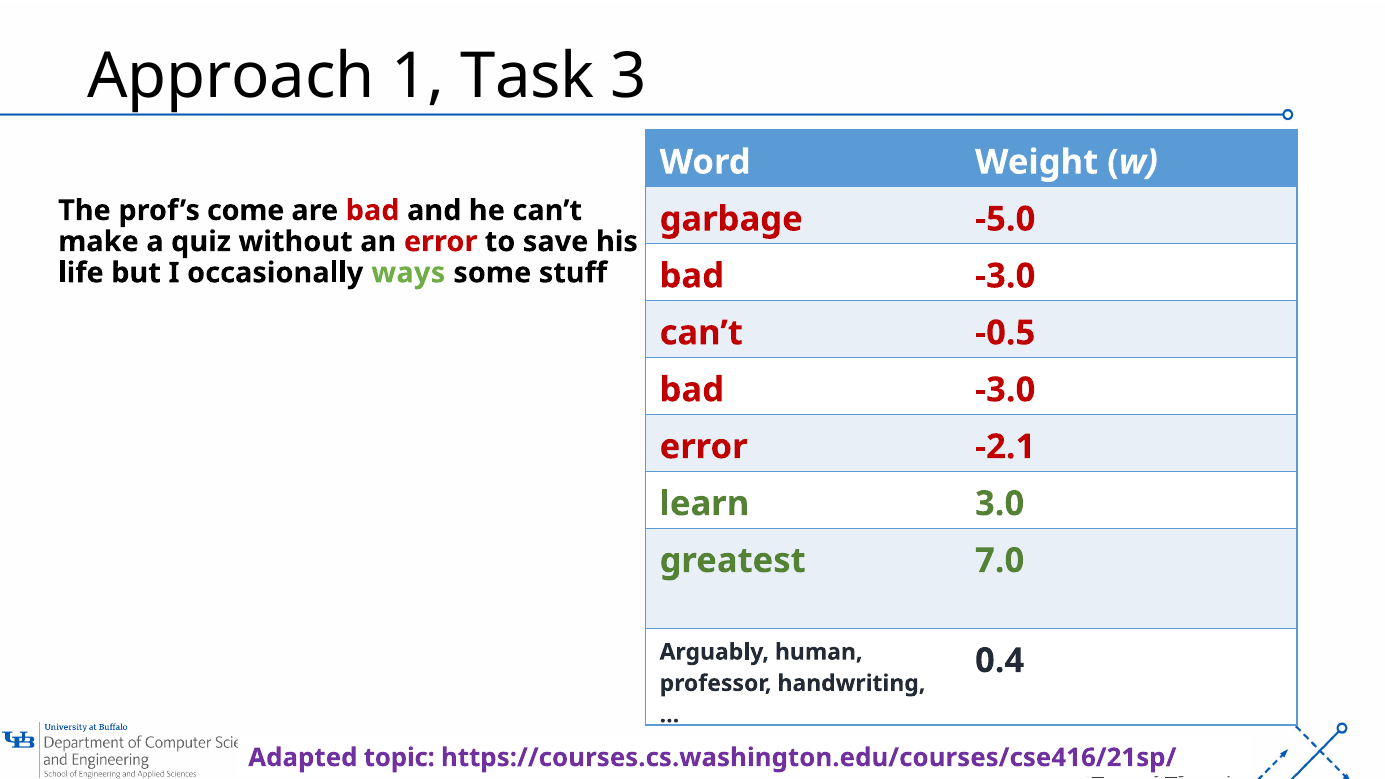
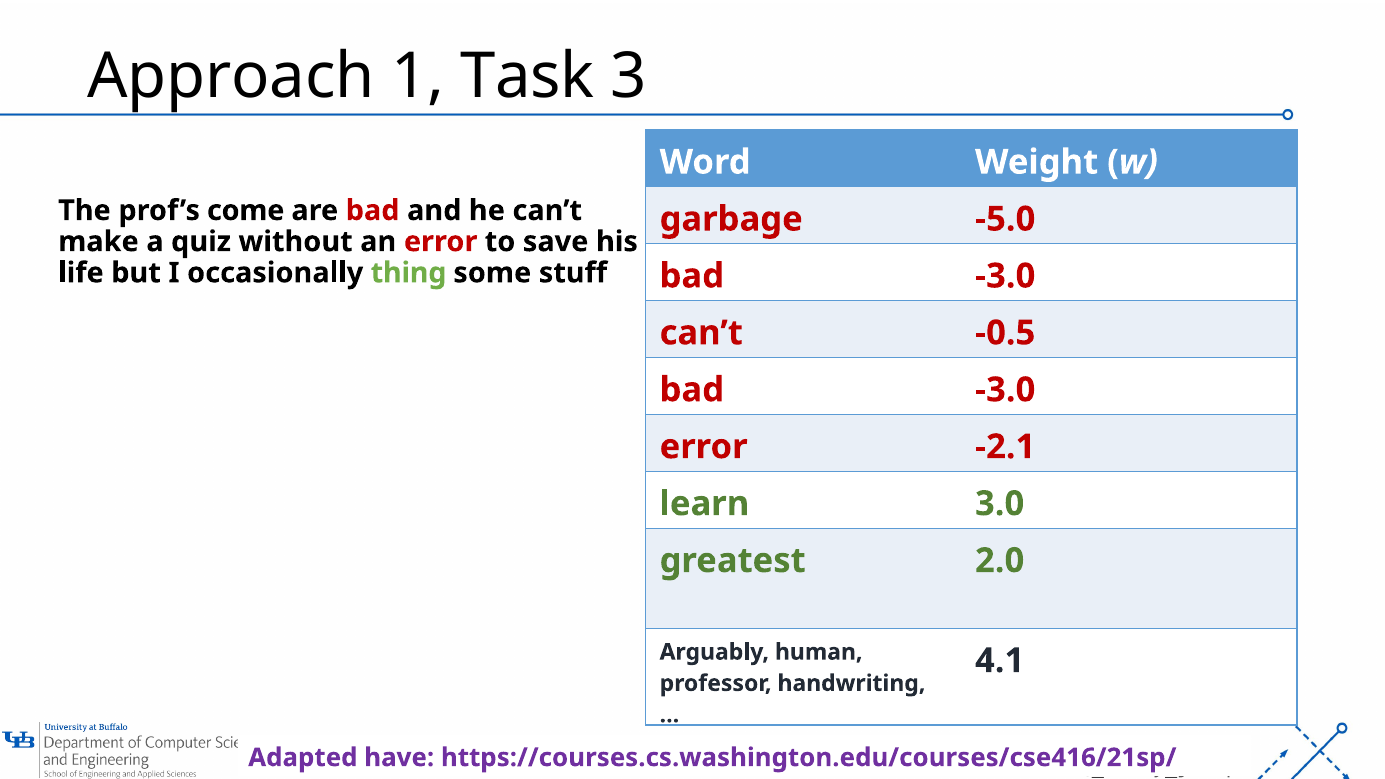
ways: ways -> thing (409, 273)
7.0: 7.0 -> 2.0 (1000, 561)
0.4: 0.4 -> 4.1 (1000, 661)
topic: topic -> have (399, 758)
